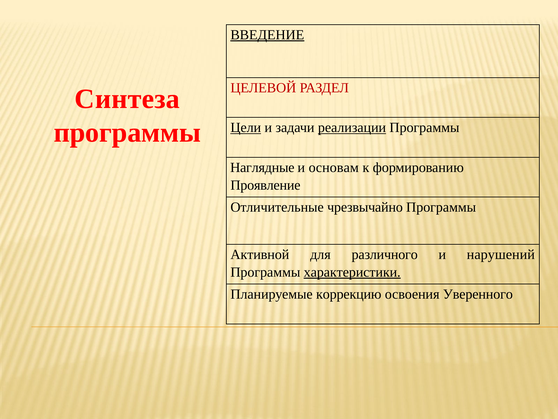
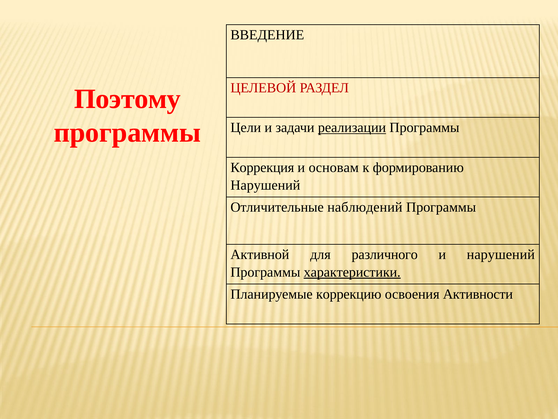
ВВЕДЕНИЕ underline: present -> none (267, 35)
Синтеза: Синтеза -> Поэтому (128, 99)
Цели underline: present -> none (246, 128)
Наглядные: Наглядные -> Коррекция (262, 167)
Проявление: Проявление -> Нарушений (265, 185)
чрезвычайно: чрезвычайно -> наблюдений (365, 207)
Уверенного: Уверенного -> Активности (478, 294)
